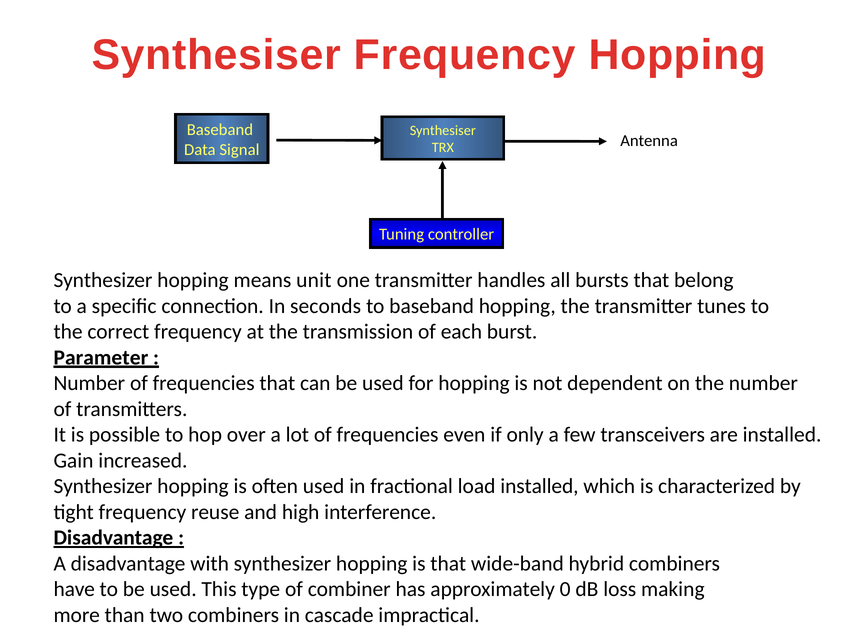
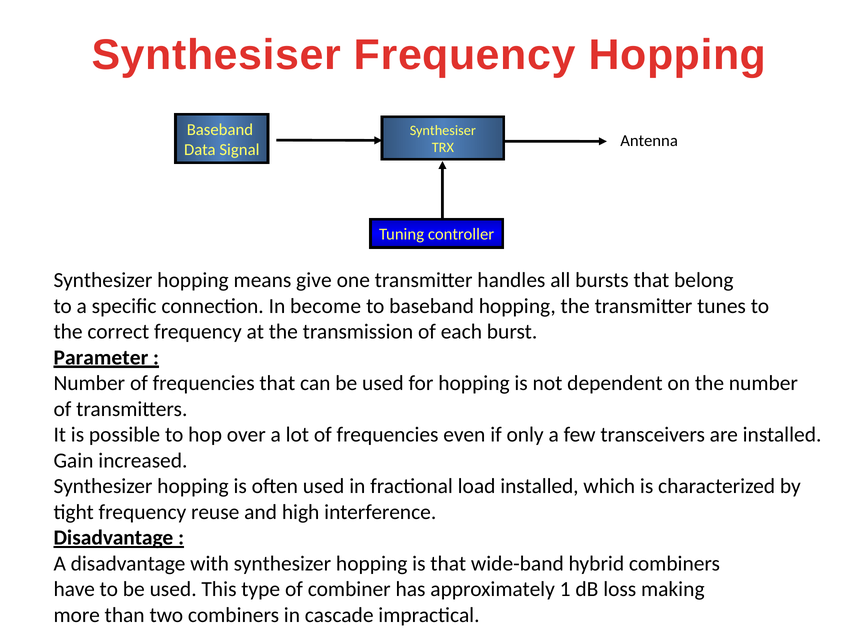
unit: unit -> give (314, 280)
seconds: seconds -> become (326, 306)
0: 0 -> 1 (565, 590)
